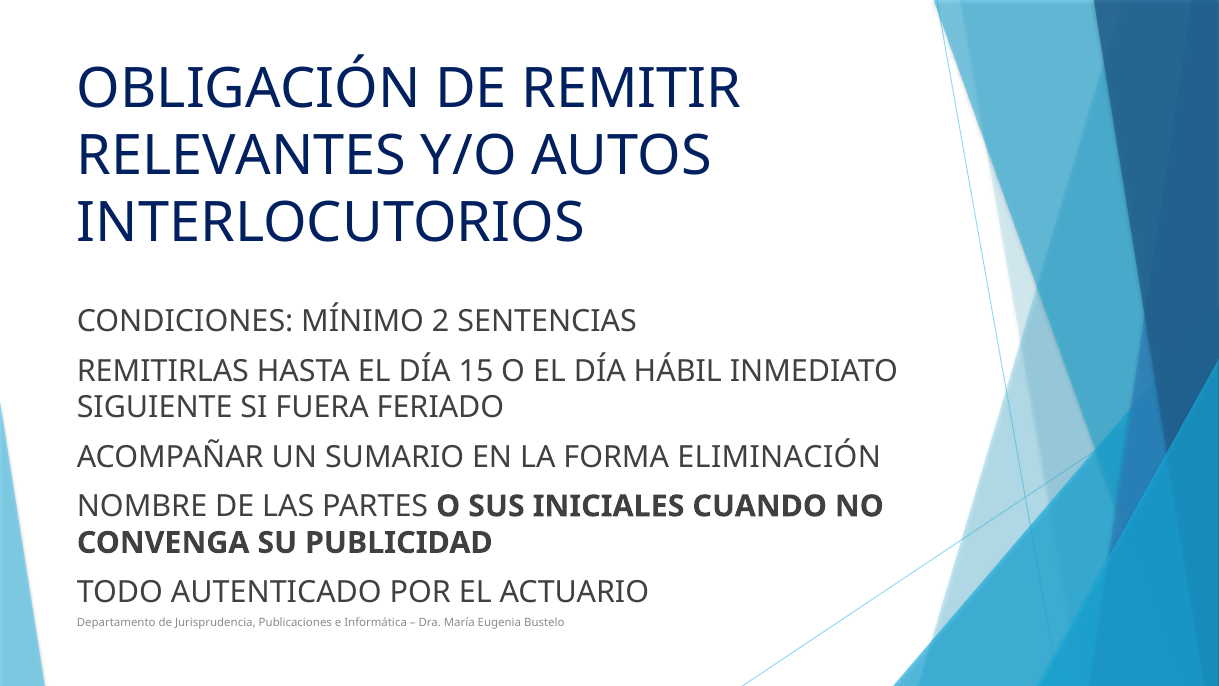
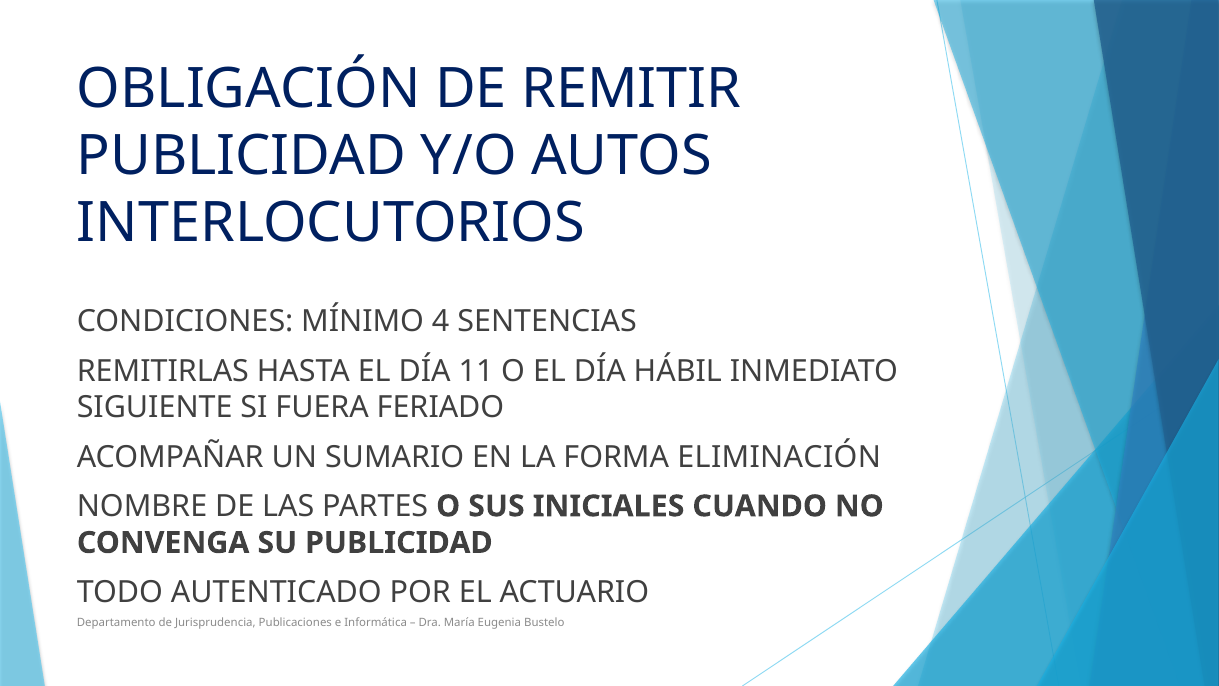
RELEVANTES: RELEVANTES -> PUBLICIDAD (242, 156)
2: 2 -> 4 (441, 322)
15: 15 -> 11 (476, 371)
